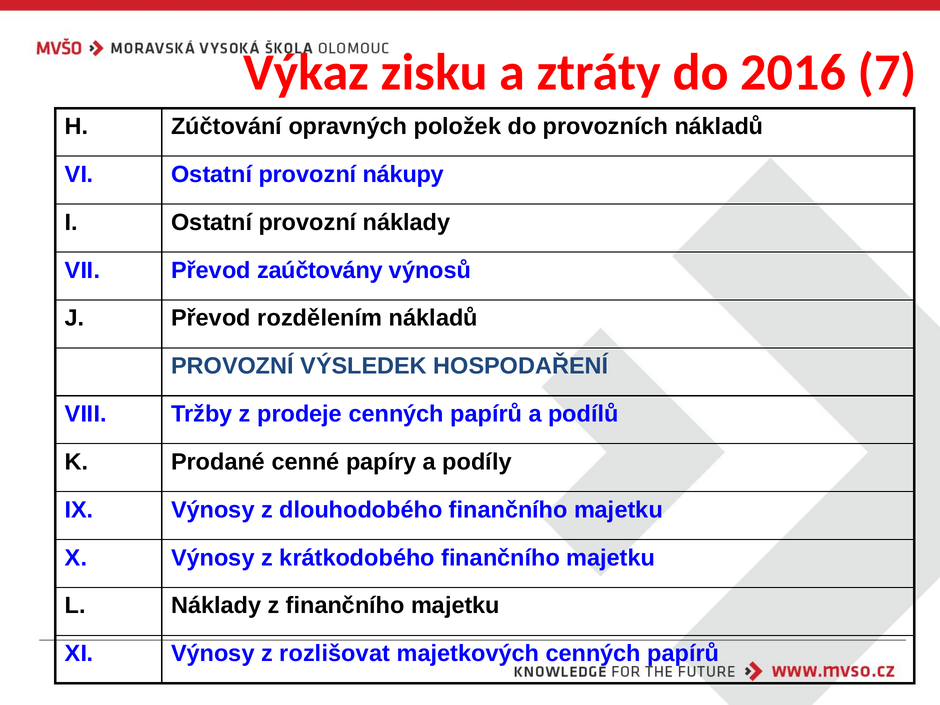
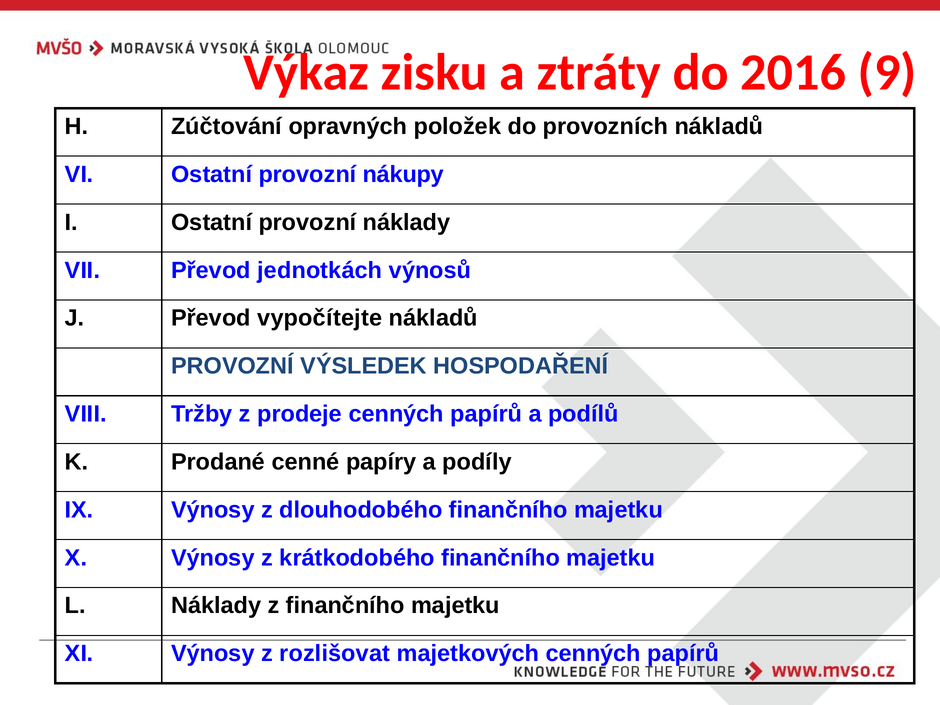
7: 7 -> 9 (887, 72)
zaúčtovány: zaúčtovány -> jednotkách (320, 270)
rozdělením: rozdělením -> vypočítejte (320, 318)
